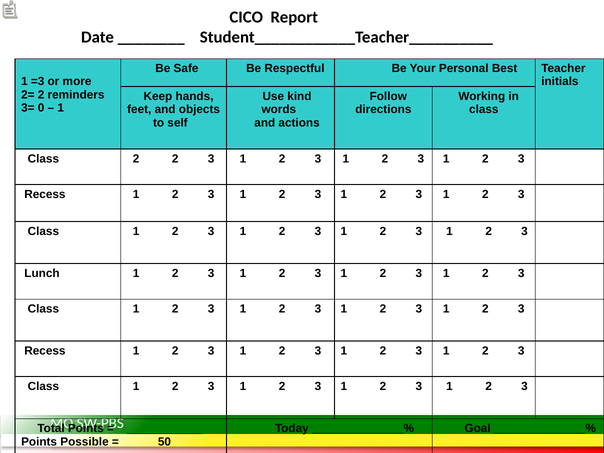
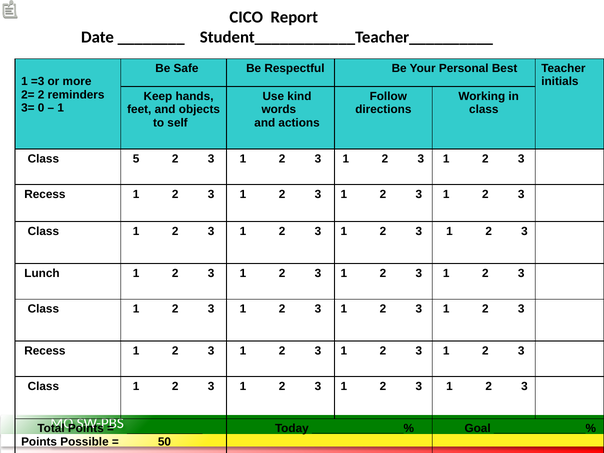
Class 2: 2 -> 5 (136, 159)
